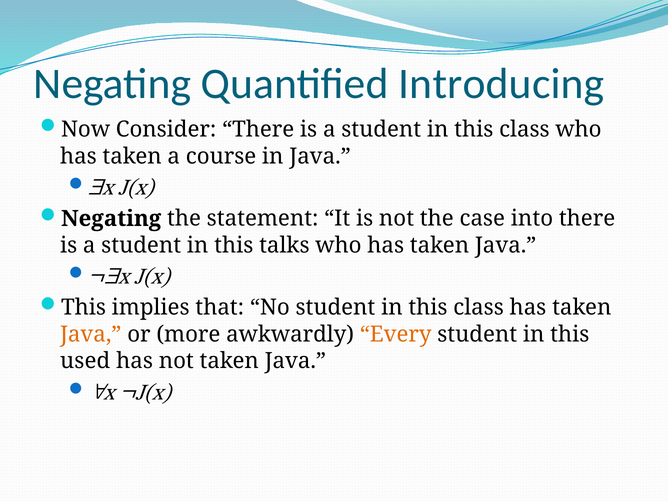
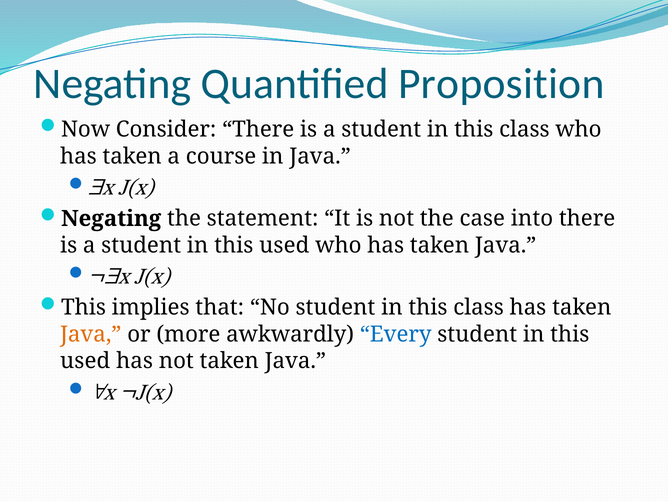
Introducing: Introducing -> Proposition (501, 84)
talks: talks -> used (284, 245)
Every colour: orange -> blue (396, 334)
